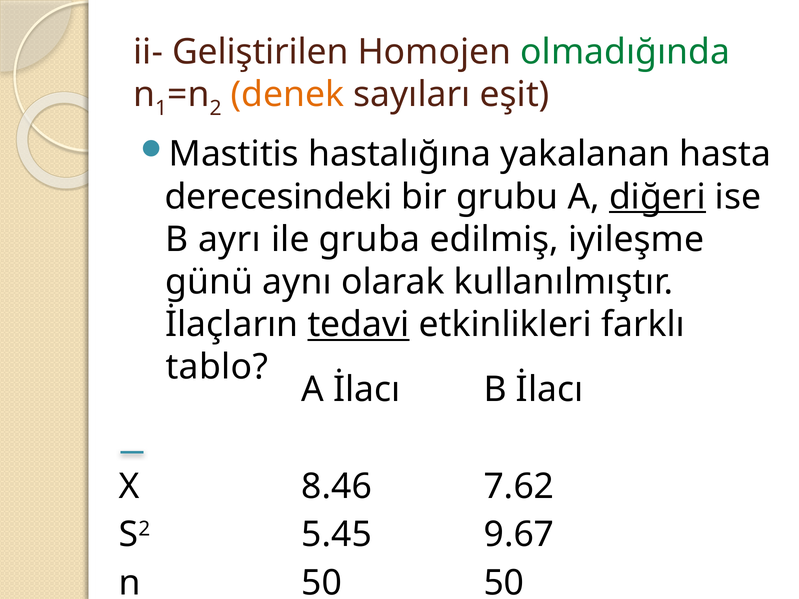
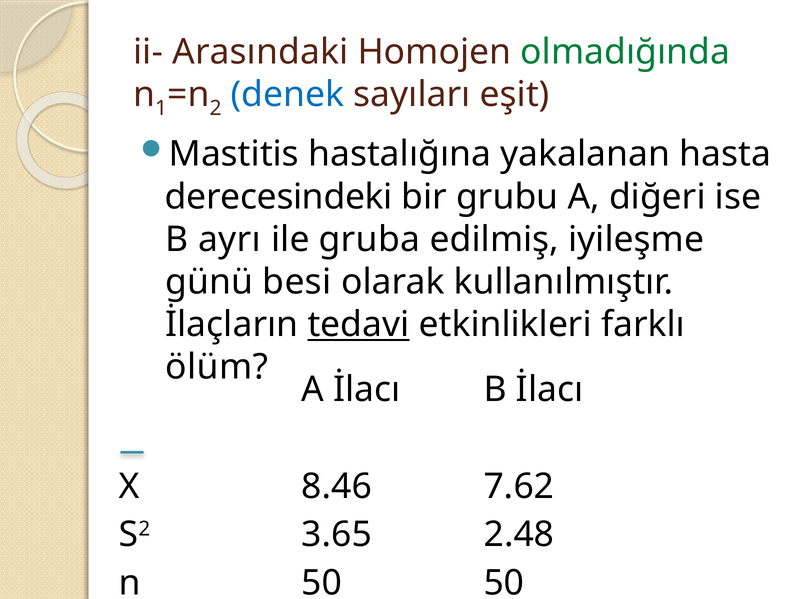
Geliştirilen: Geliştirilen -> Arasındaki (260, 52)
denek colour: orange -> blue (287, 95)
diğeri underline: present -> none (657, 197)
aynı: aynı -> besi (297, 282)
tablo: tablo -> ölüm (217, 367)
5.45: 5.45 -> 3.65 (337, 535)
9.67: 9.67 -> 2.48 (519, 535)
